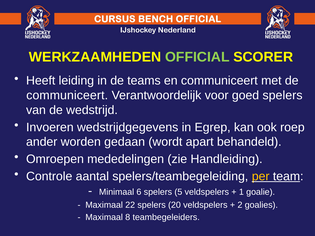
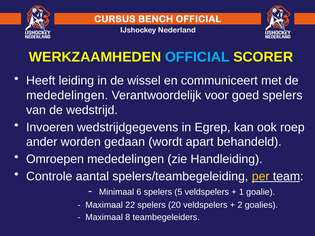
OFFICIAL colour: light green -> light blue (197, 57)
teams: teams -> wissel (144, 81)
communiceert: communiceert -> mededelingen (67, 95)
